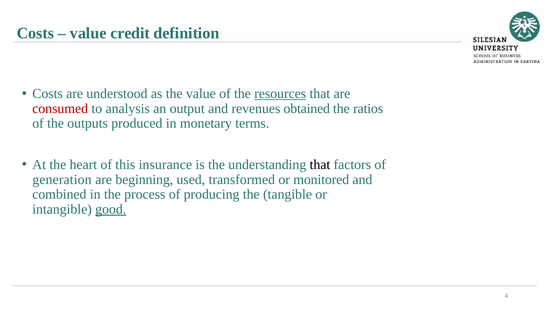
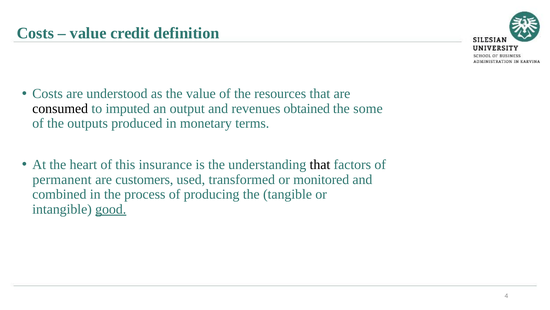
resources underline: present -> none (280, 93)
consumed colour: red -> black (60, 108)
analysis: analysis -> imputed (128, 108)
ratios: ratios -> some (368, 108)
generation: generation -> permanent (62, 179)
beginning: beginning -> customers (144, 179)
